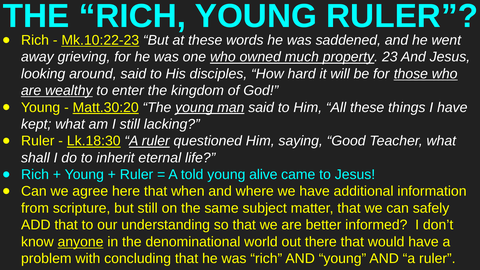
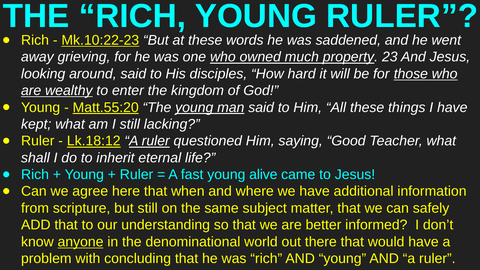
Matt.30:20: Matt.30:20 -> Matt.55:20 (106, 107)
Lk.18:30: Lk.18:30 -> Lk.18:12 (94, 141)
told: told -> fast (192, 175)
